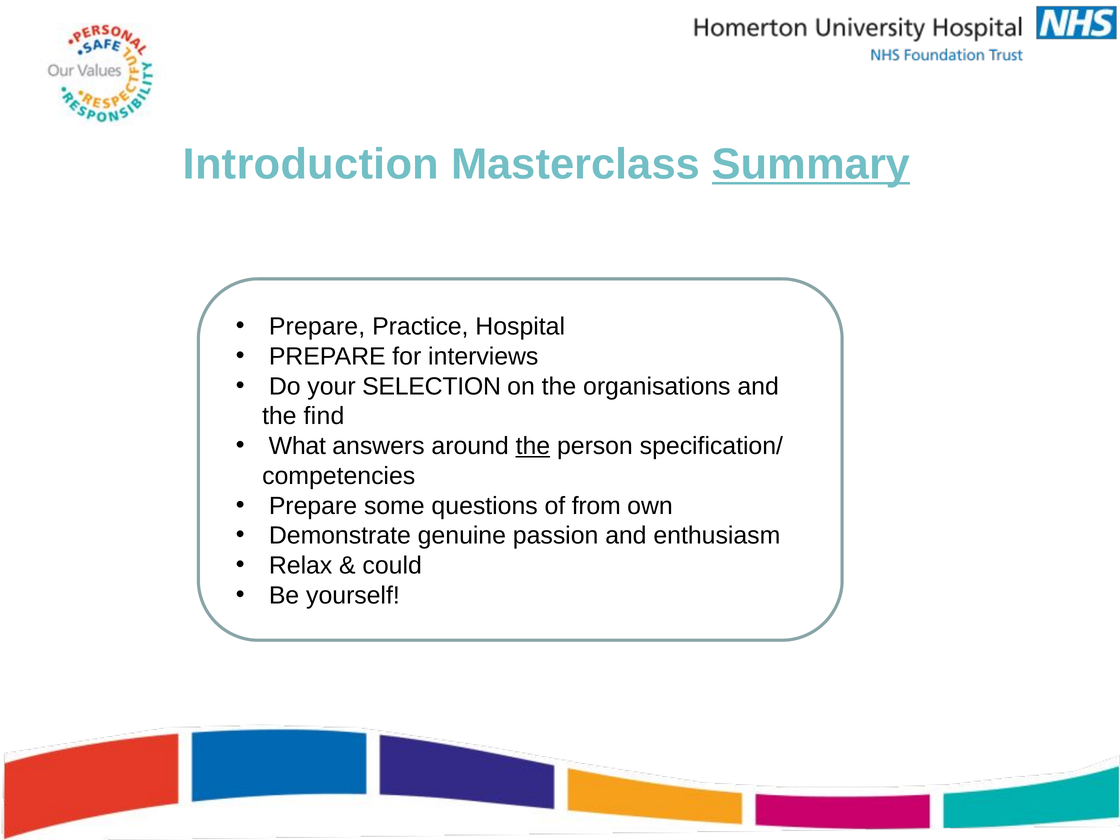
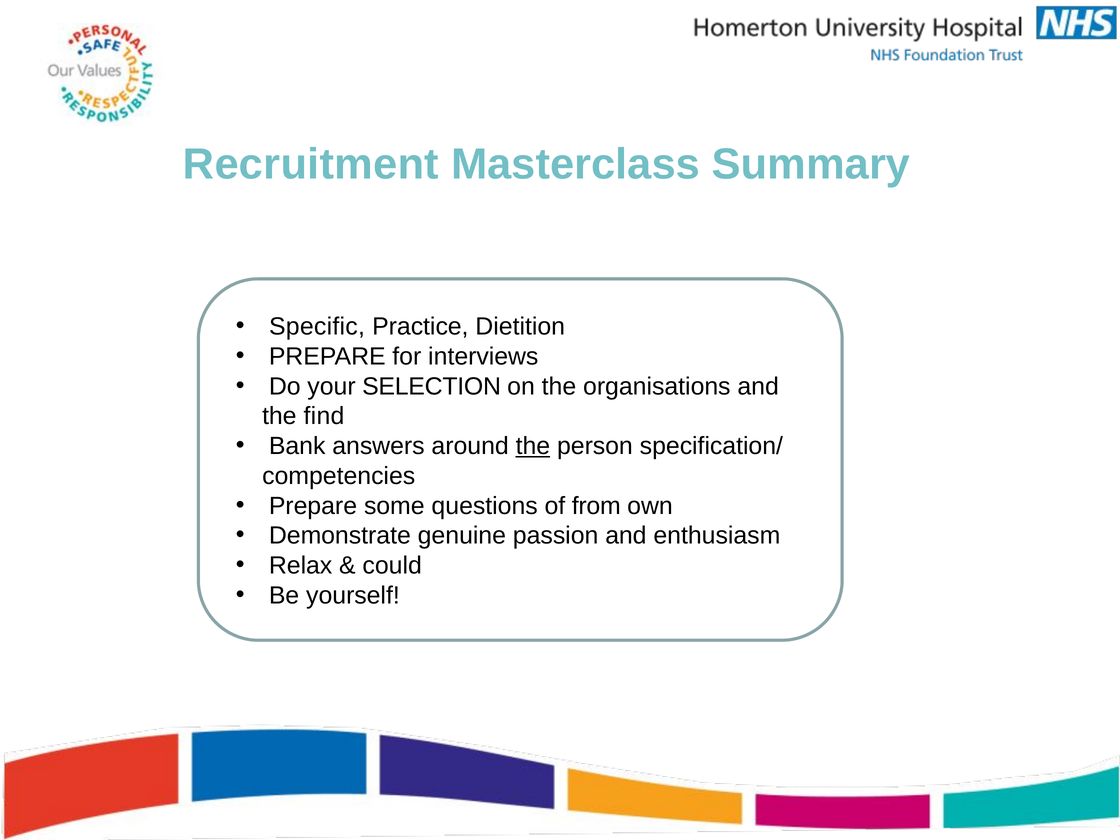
Introduction: Introduction -> Recruitment (311, 164)
Summary underline: present -> none (811, 164)
Prepare: Prepare -> Specific (317, 327)
Hospital: Hospital -> Dietition (520, 327)
What: What -> Bank (297, 446)
